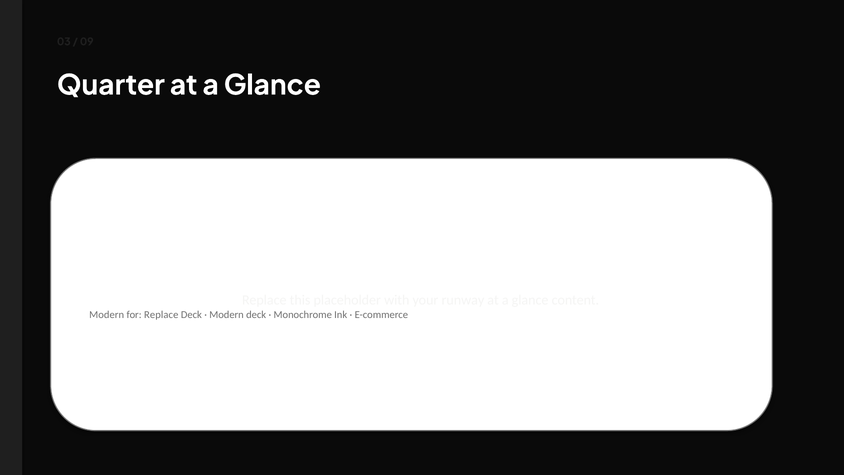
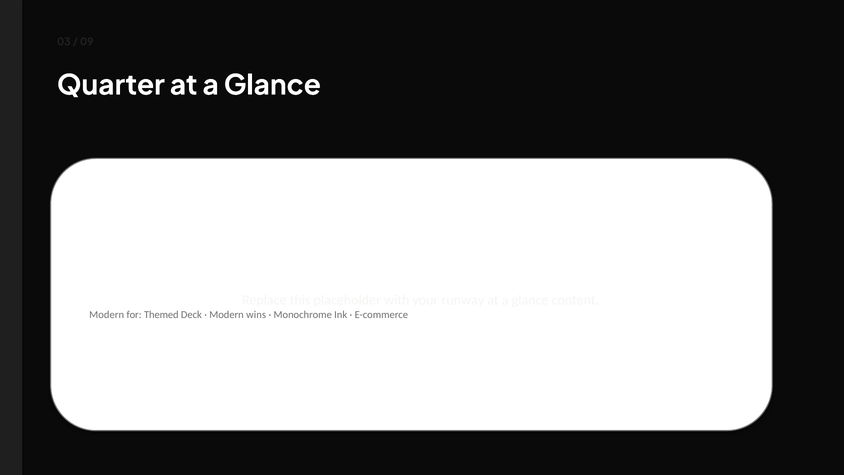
for Replace: Replace -> Themed (161, 315)
Modern deck: deck -> wins (256, 315)
